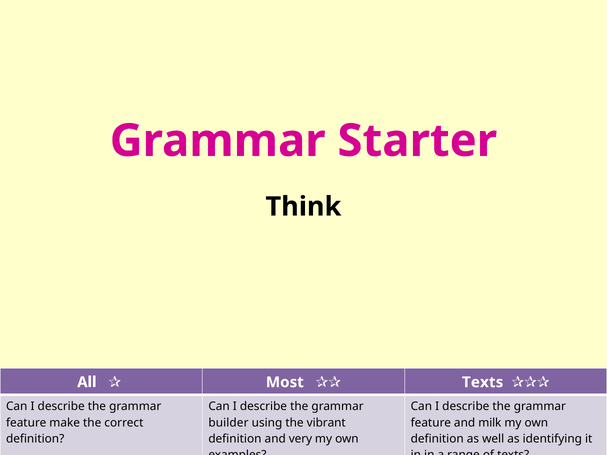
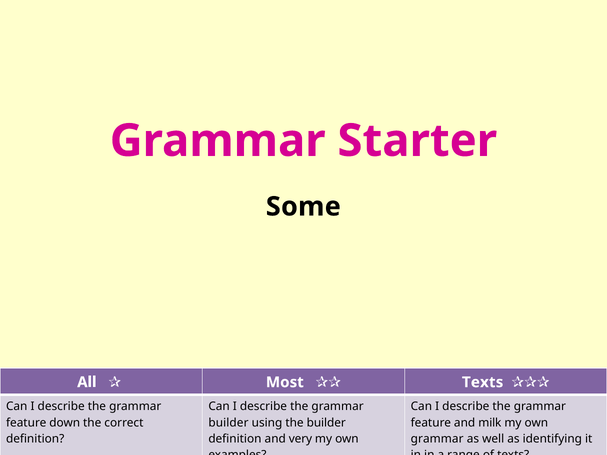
Think: Think -> Some (303, 207)
make: make -> down (65, 423)
the vibrant: vibrant -> builder (326, 423)
definition: definition -> grammar (437, 439)
